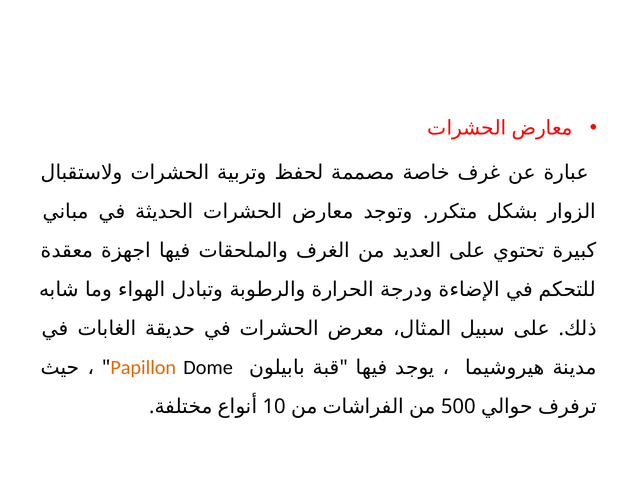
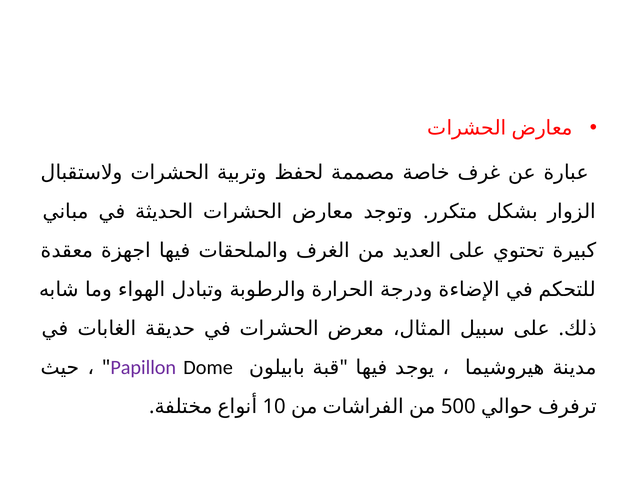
Papillon colour: orange -> purple (143, 367)
